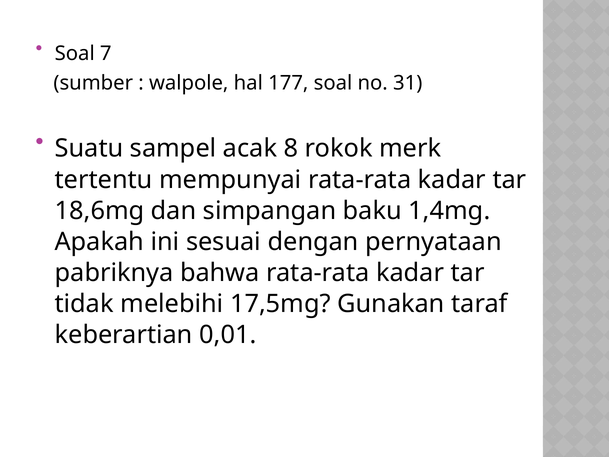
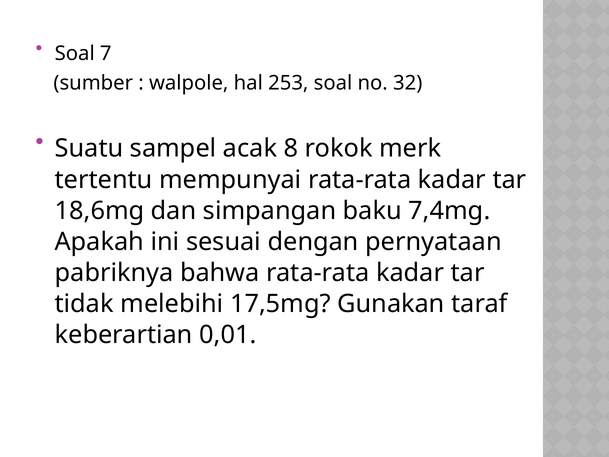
177: 177 -> 253 (288, 83)
31: 31 -> 32 (408, 83)
1,4mg: 1,4mg -> 7,4mg (449, 211)
